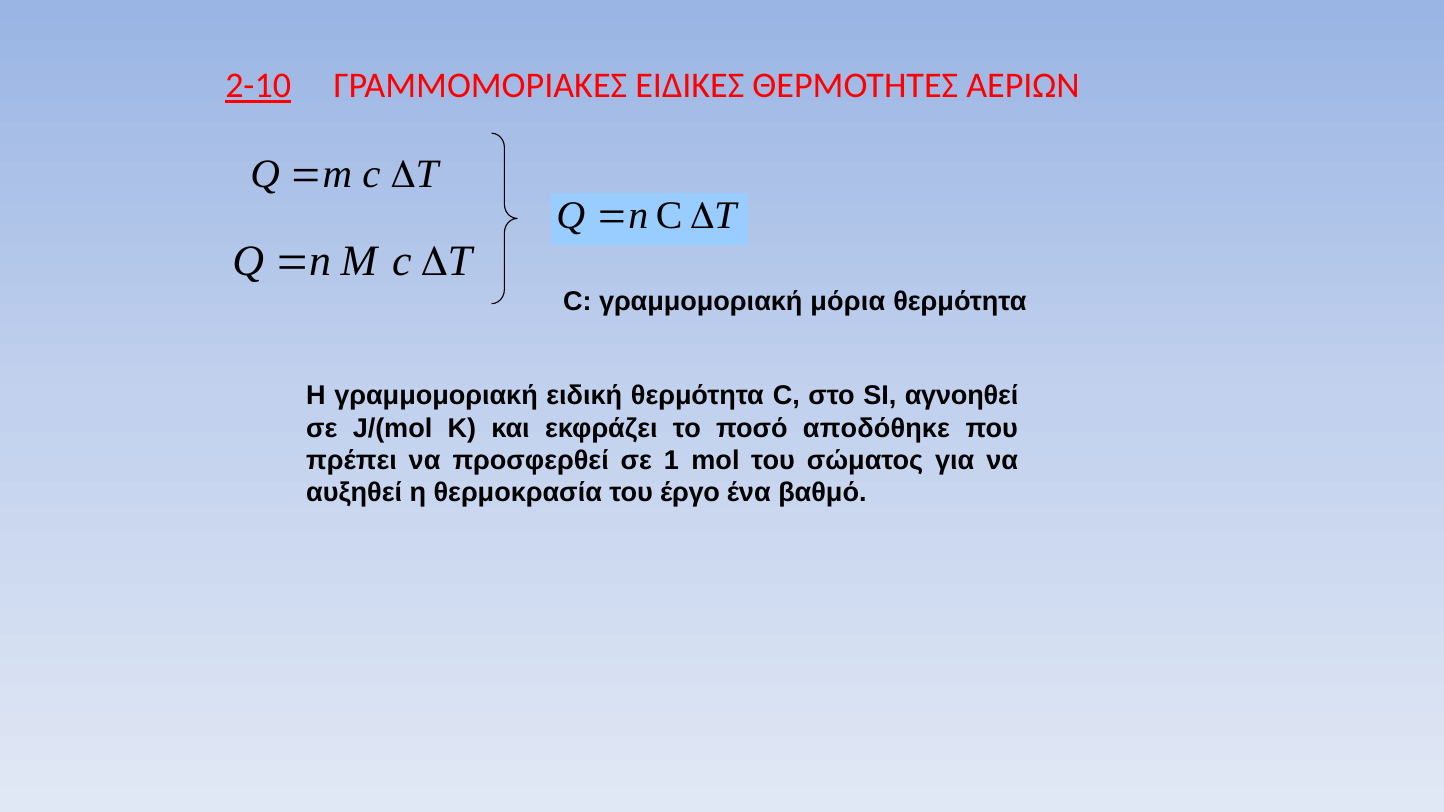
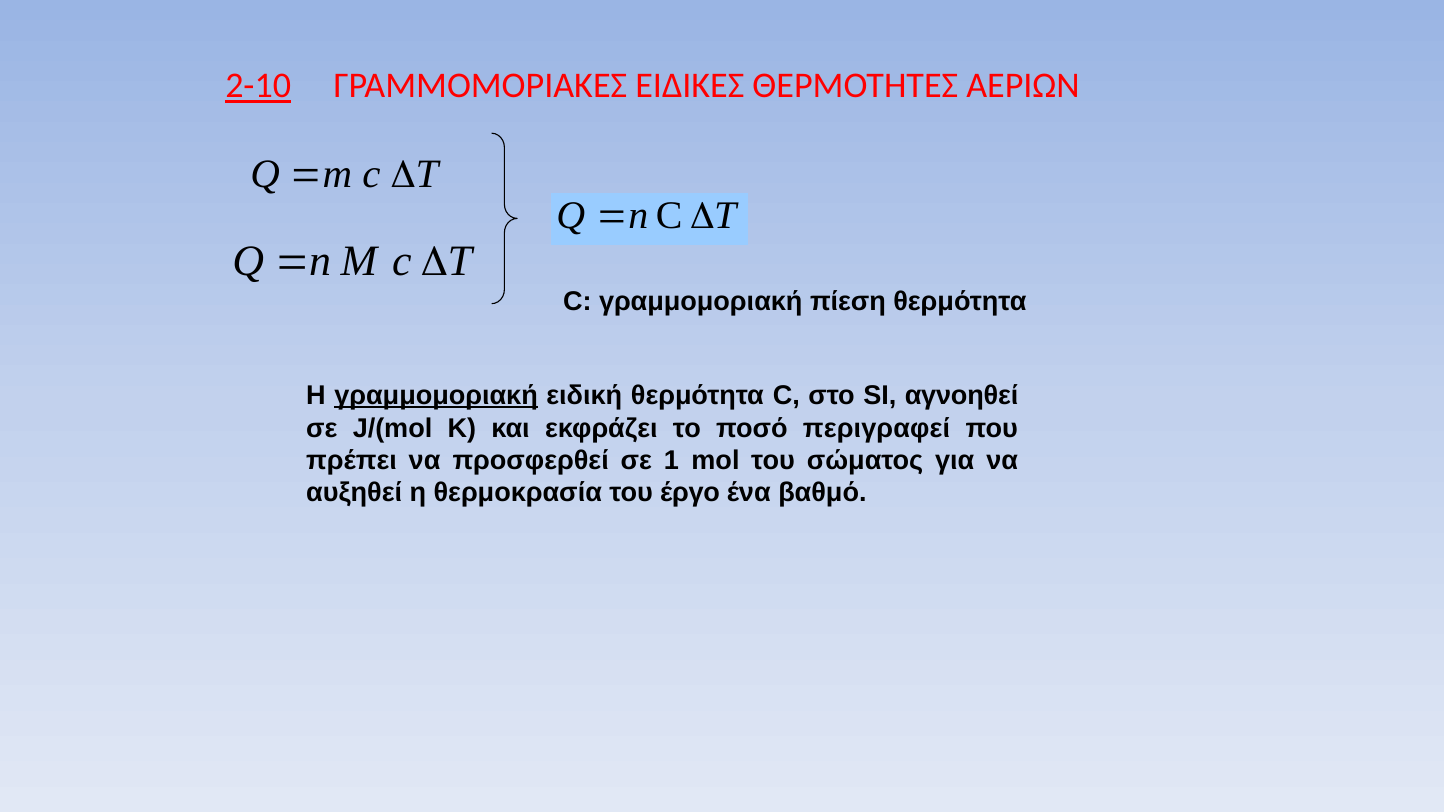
μόρια: μόρια -> πίεση (848, 302)
γραμμομοριακή underline: none -> present (436, 396)
αποδόθηκε: αποδόθηκε -> περιγραφεί (877, 428)
